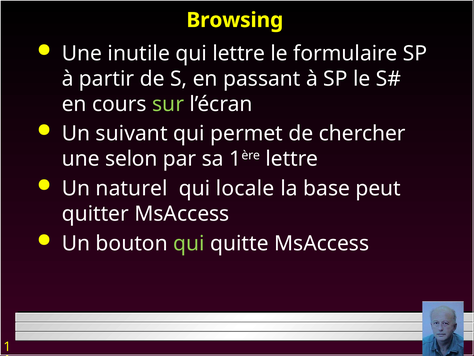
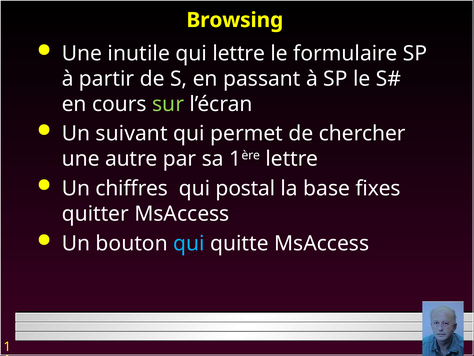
selon: selon -> autre (131, 159)
naturel: naturel -> chiffres (132, 188)
locale: locale -> postal (245, 188)
peut: peut -> fixes (378, 188)
qui colour: light green -> light blue (189, 243)
